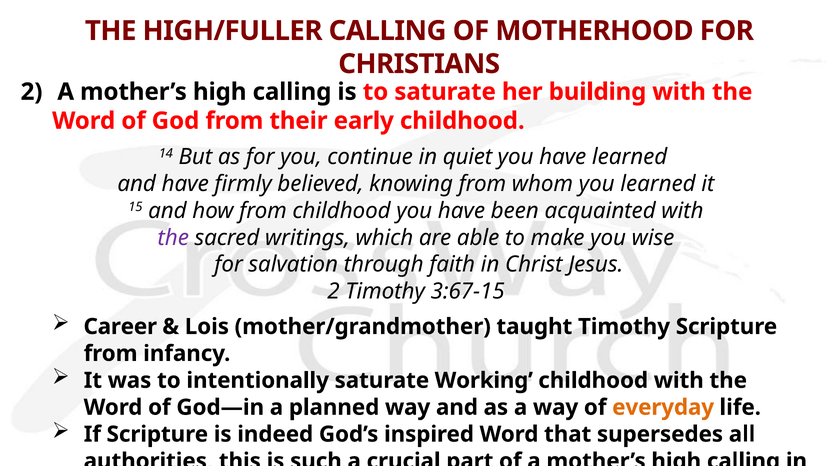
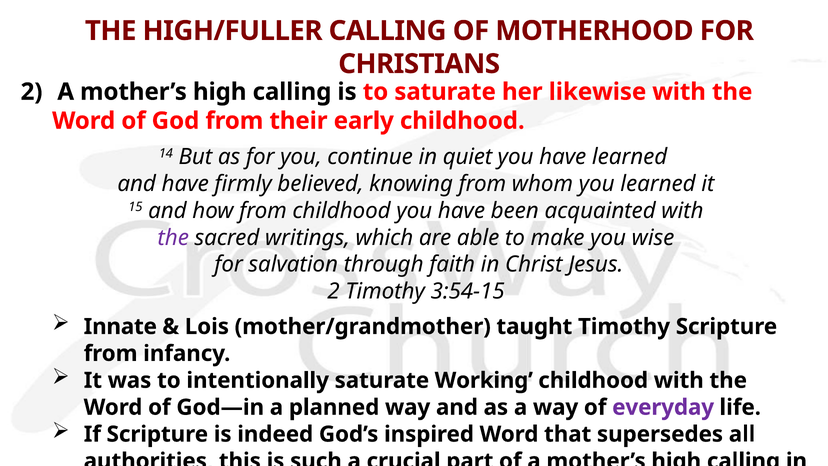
building: building -> likewise (598, 92)
3:67-15: 3:67-15 -> 3:54-15 (468, 291)
Career: Career -> Innate (120, 326)
everyday colour: orange -> purple (663, 407)
